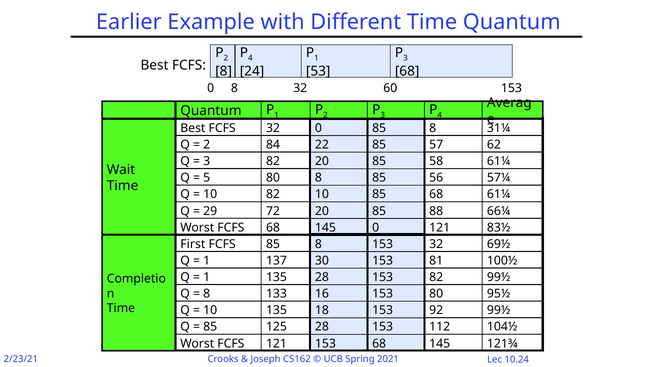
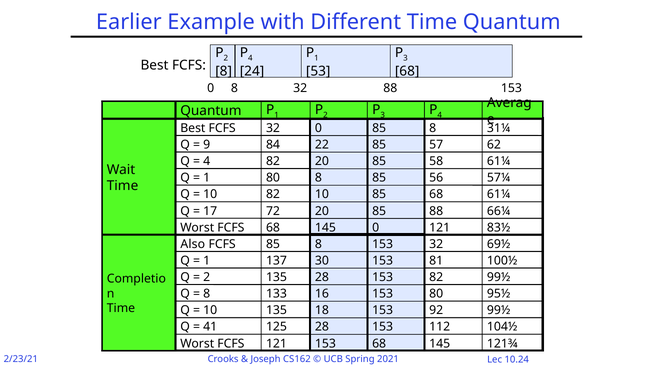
32 60: 60 -> 88 (390, 88)
2: 2 -> 9 (207, 145)
3: 3 -> 4 (207, 161)
5: 5 -> 1 (207, 178)
29: 29 -> 17 (210, 211)
First: First -> Also (193, 244)
1: 1 -> 2 (207, 277)
85: 85 -> 41 (210, 327)
